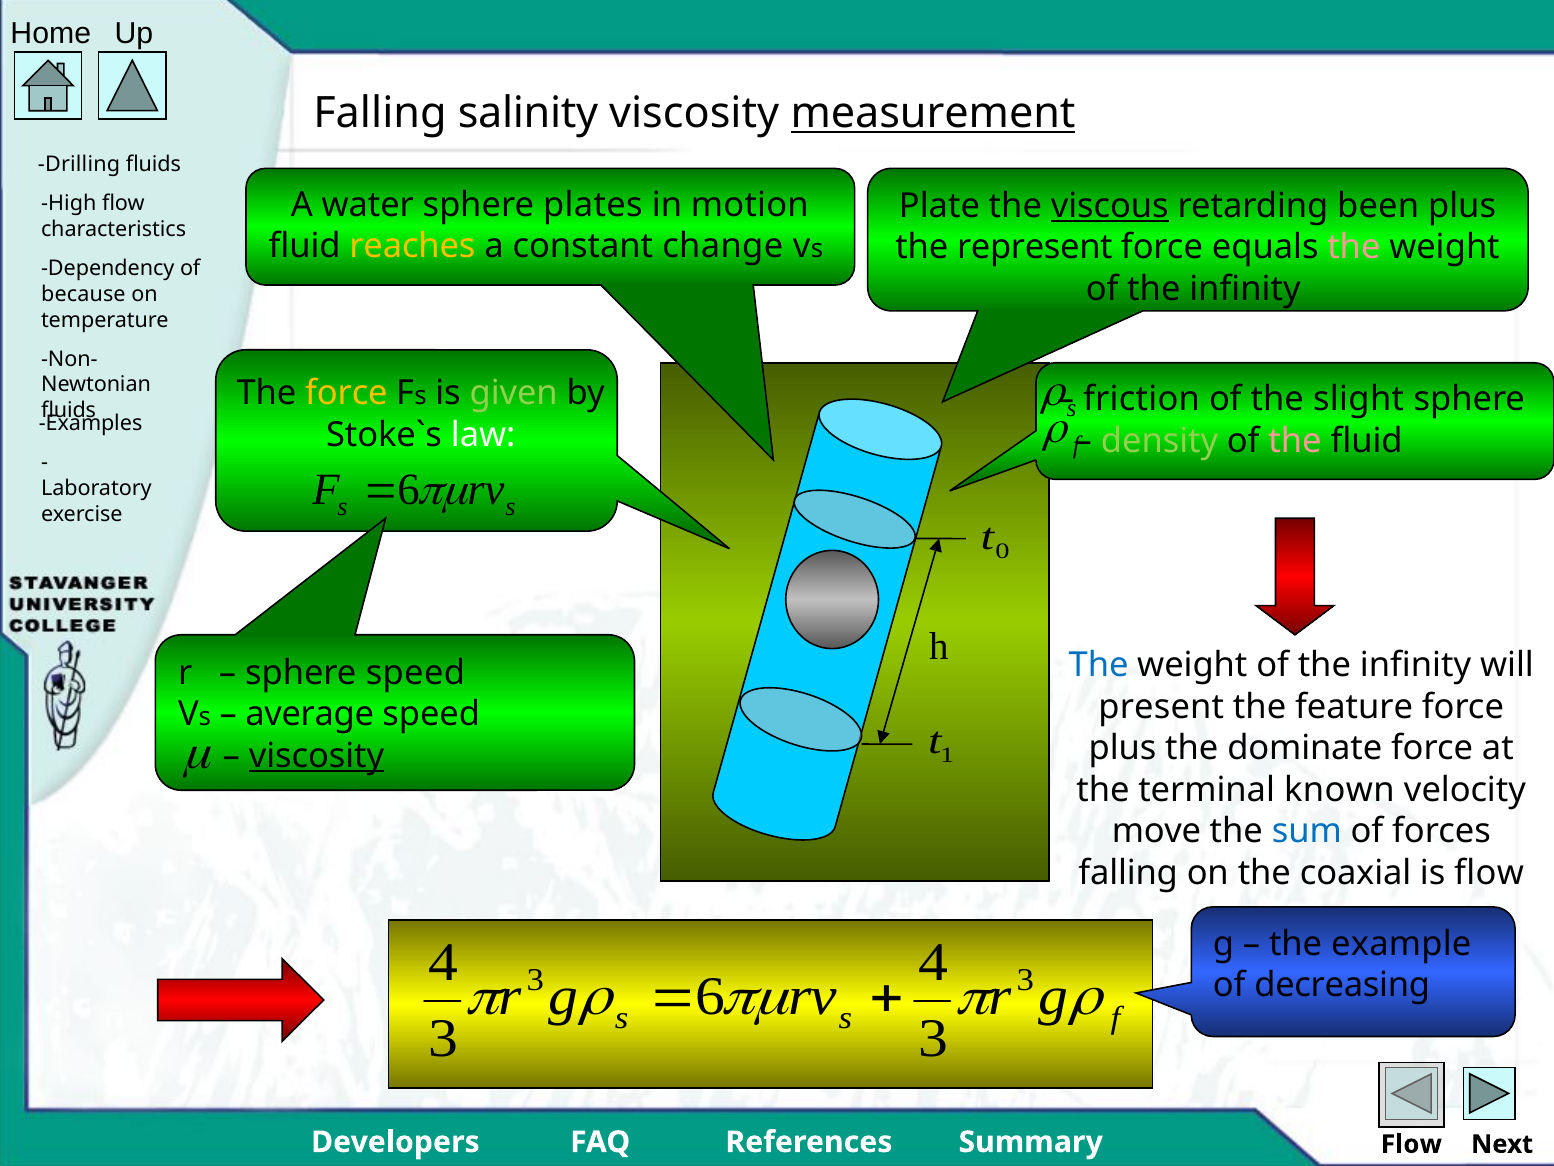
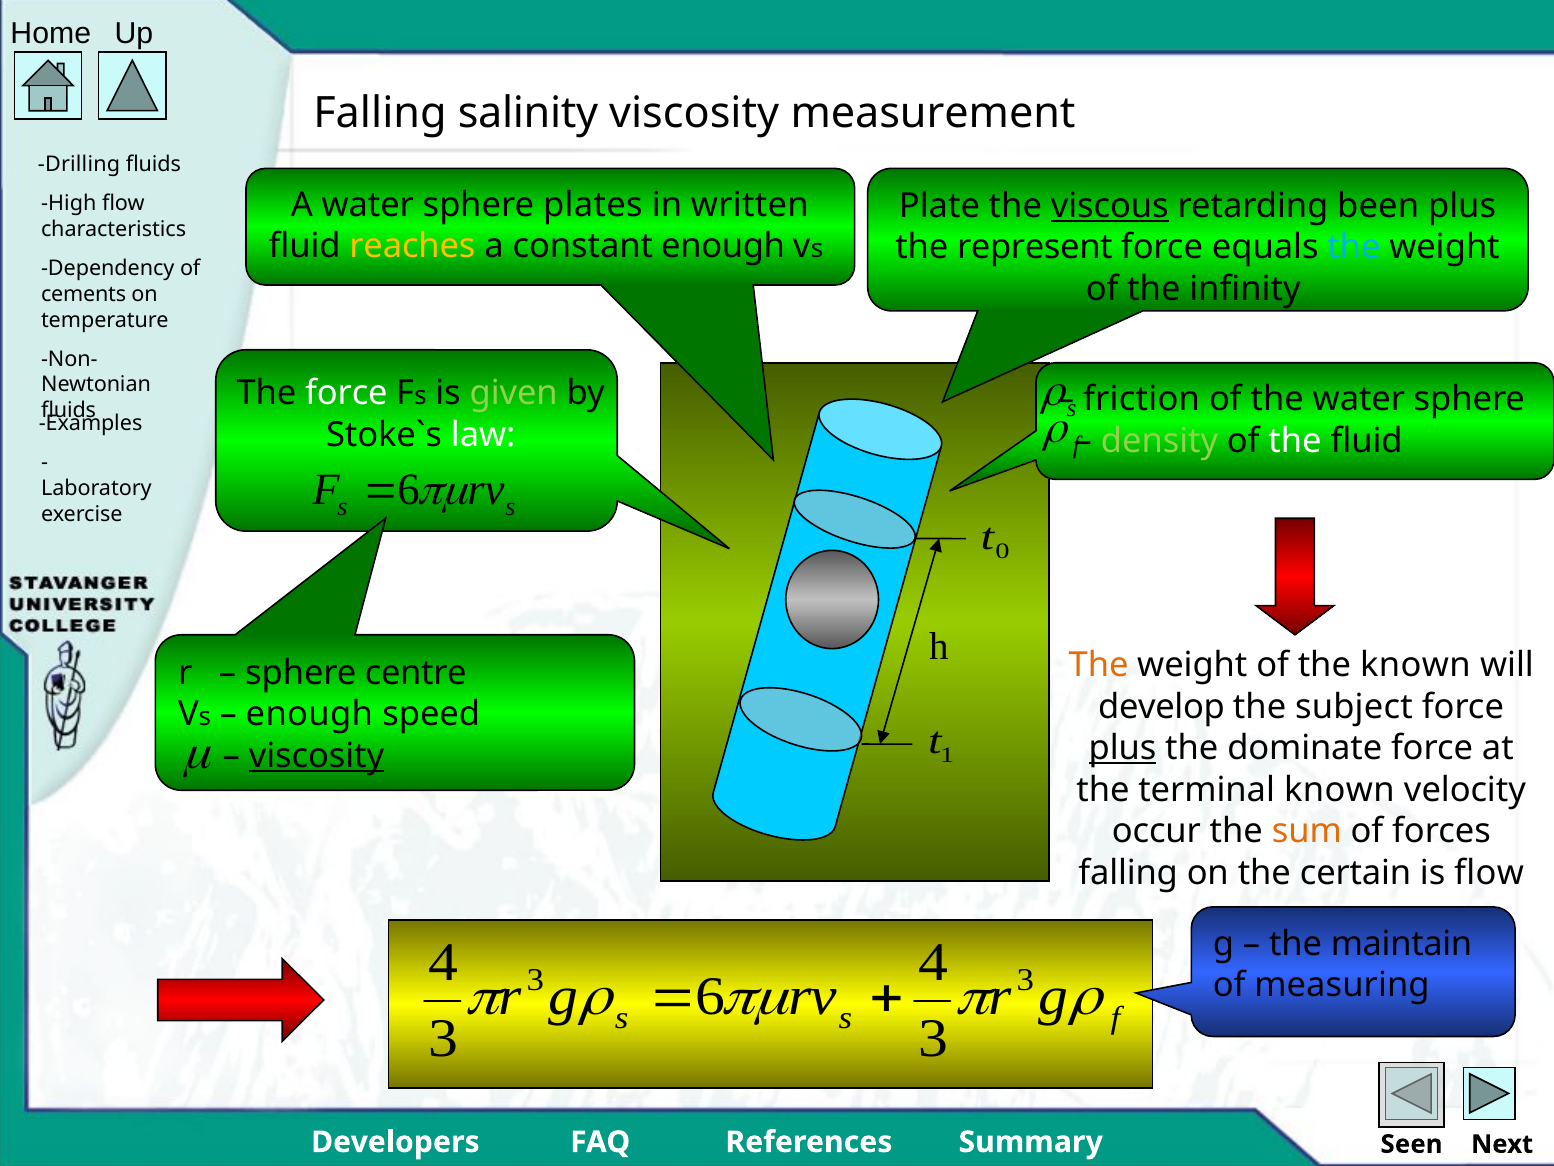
measurement underline: present -> none (933, 114)
motion: motion -> written (750, 205)
constant change: change -> enough (723, 246)
the colour: pink -> light blue (1354, 247)
because: because -> cements (84, 294)
force colour: yellow -> white (346, 393)
the slight: slight -> water (1359, 399)
the colour: pink -> white (1295, 440)
The colour: blue -> orange (1099, 665)
infinity: infinity -> known (1415, 665)
sphere speed: speed -> centre (416, 673)
present: present -> develop (1162, 707)
feature: feature -> subject (1354, 707)
average: average -> enough (309, 714)
plus underline: none -> present (1123, 748)
move: move -> occur (1156, 831)
sum colour: blue -> orange (1307, 831)
coaxial: coaxial -> certain (1356, 872)
example: example -> maintain (1402, 944)
decreasing: decreasing -> measuring (1342, 985)
Flow: Flow -> Seen (1412, 1144)
